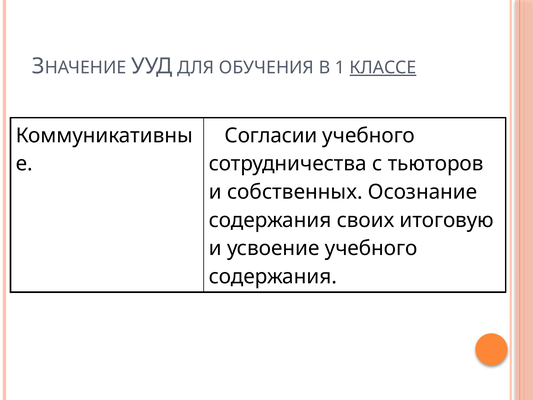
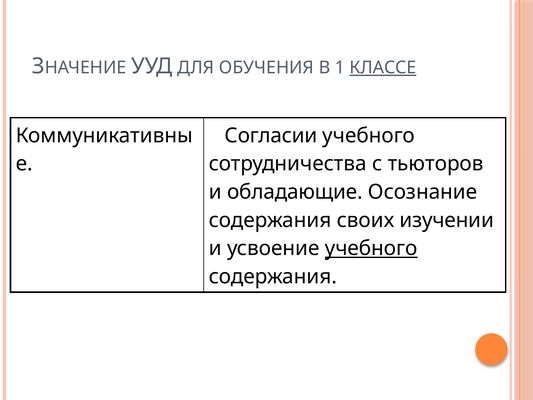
собственных: собственных -> обладающие (295, 192)
итоговую: итоговую -> изучении (447, 220)
учебного underline: none -> present (371, 248)
